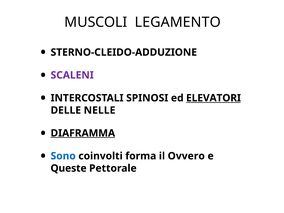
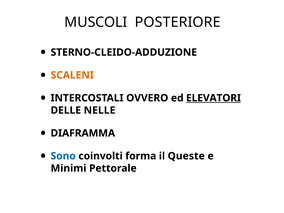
LEGAMENTO: LEGAMENTO -> POSTERIORE (178, 22)
SCALENI colour: purple -> orange (72, 75)
SPINOSI: SPINOSI -> OVVERO (147, 98)
DIAFRAMMA underline: present -> none (83, 133)
Ovvero: Ovvero -> Queste (186, 156)
Queste: Queste -> Minimi (68, 168)
